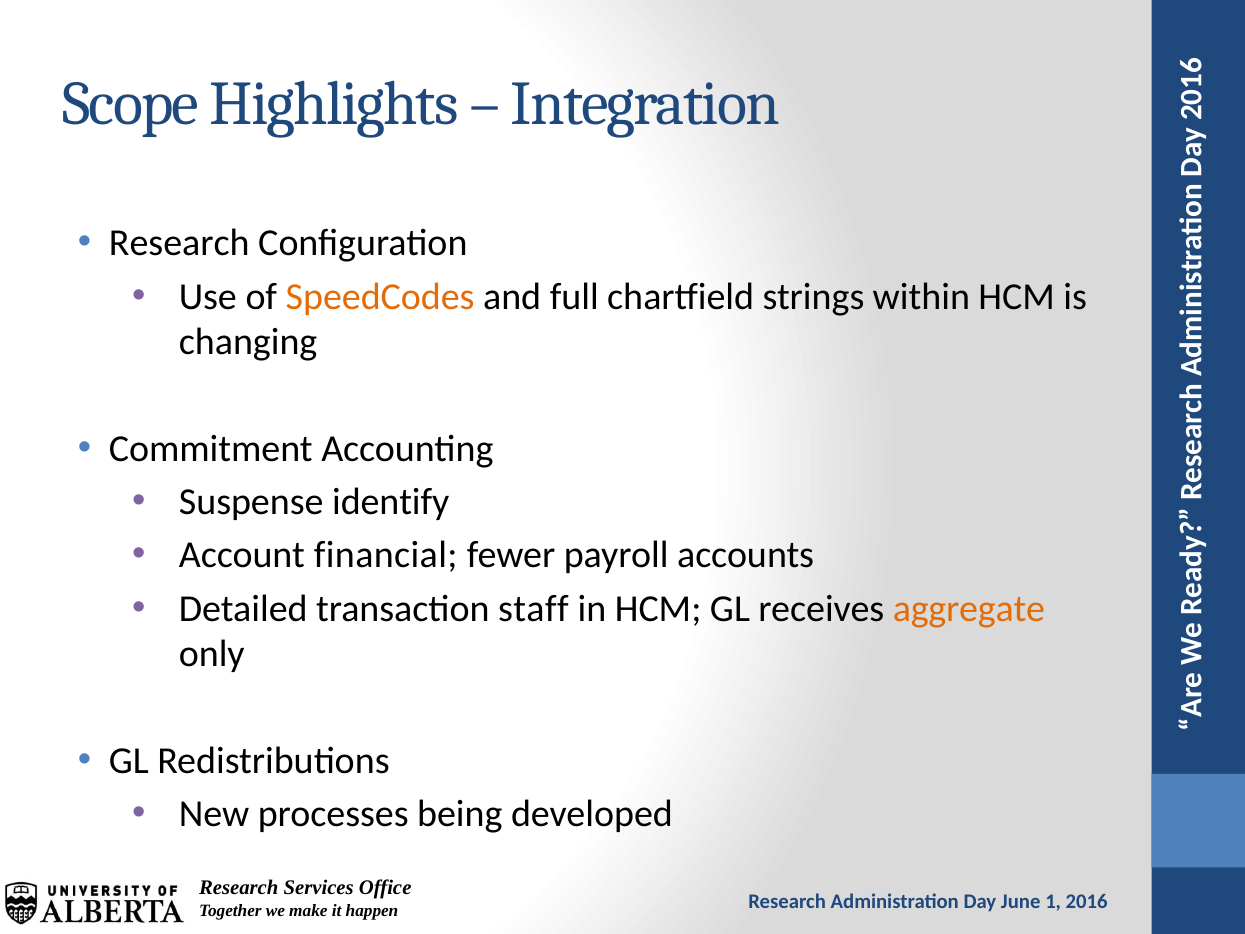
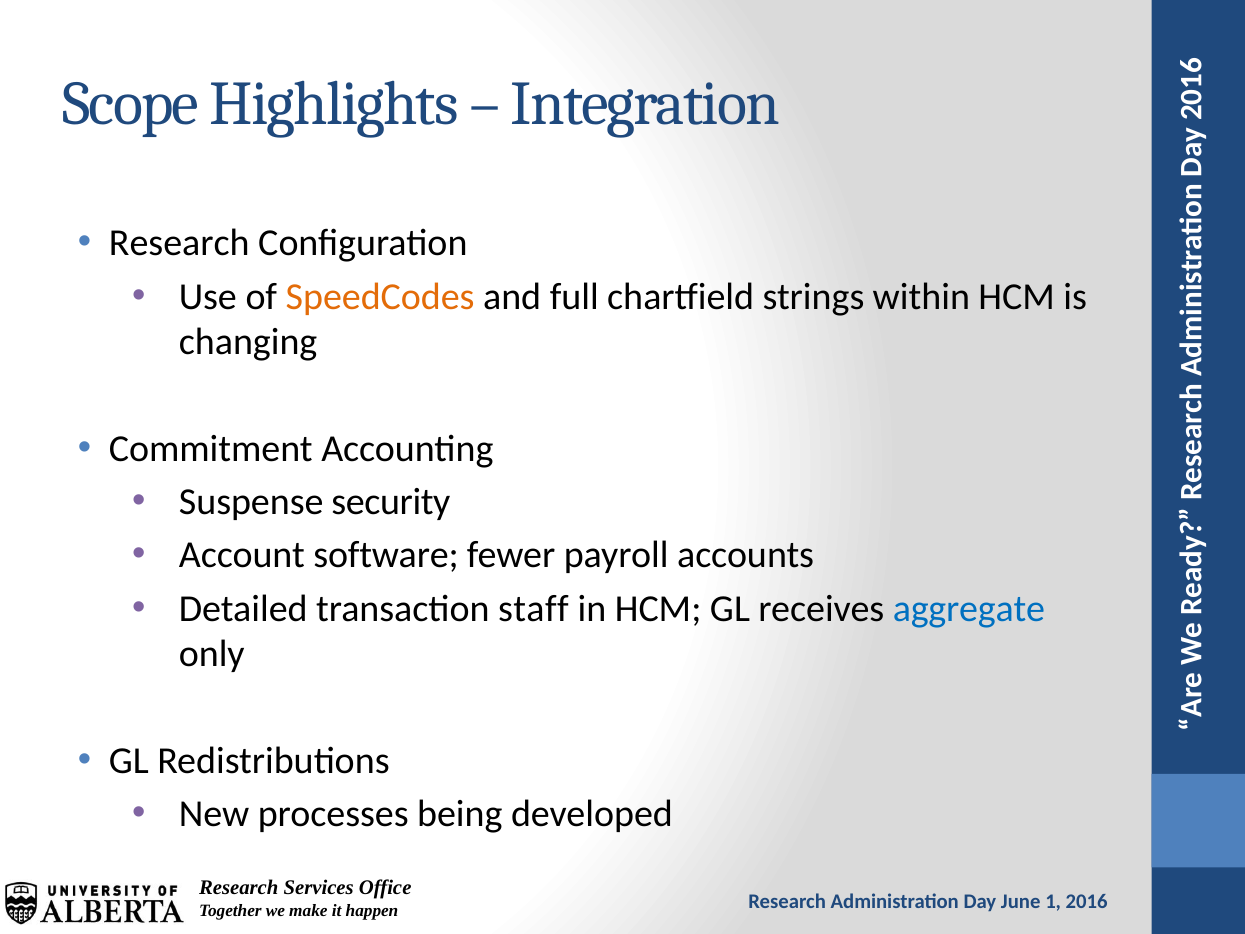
identify: identify -> security (391, 502)
financial: financial -> software (386, 555)
aggregate colour: orange -> blue (969, 608)
